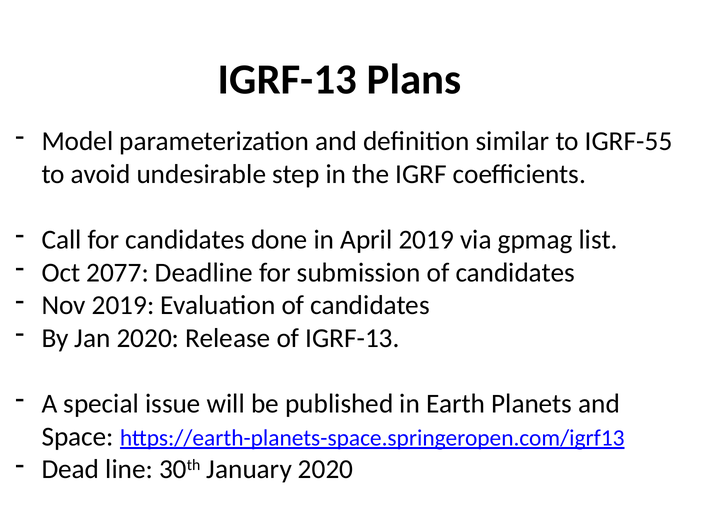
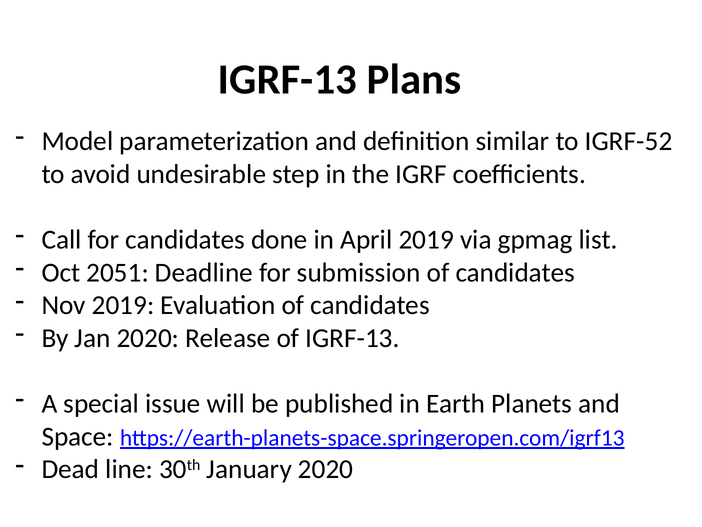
IGRF-55: IGRF-55 -> IGRF-52 (629, 141)
2077: 2077 -> 2051 (118, 272)
